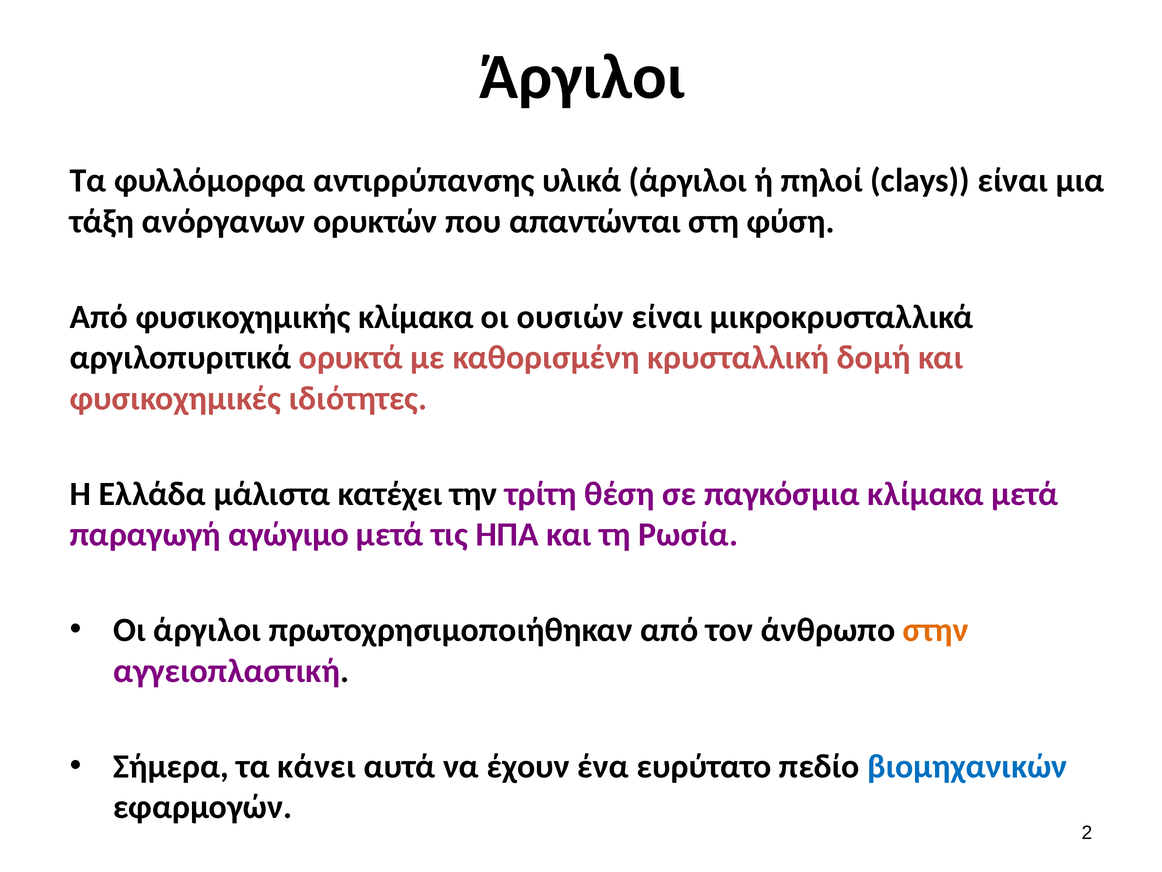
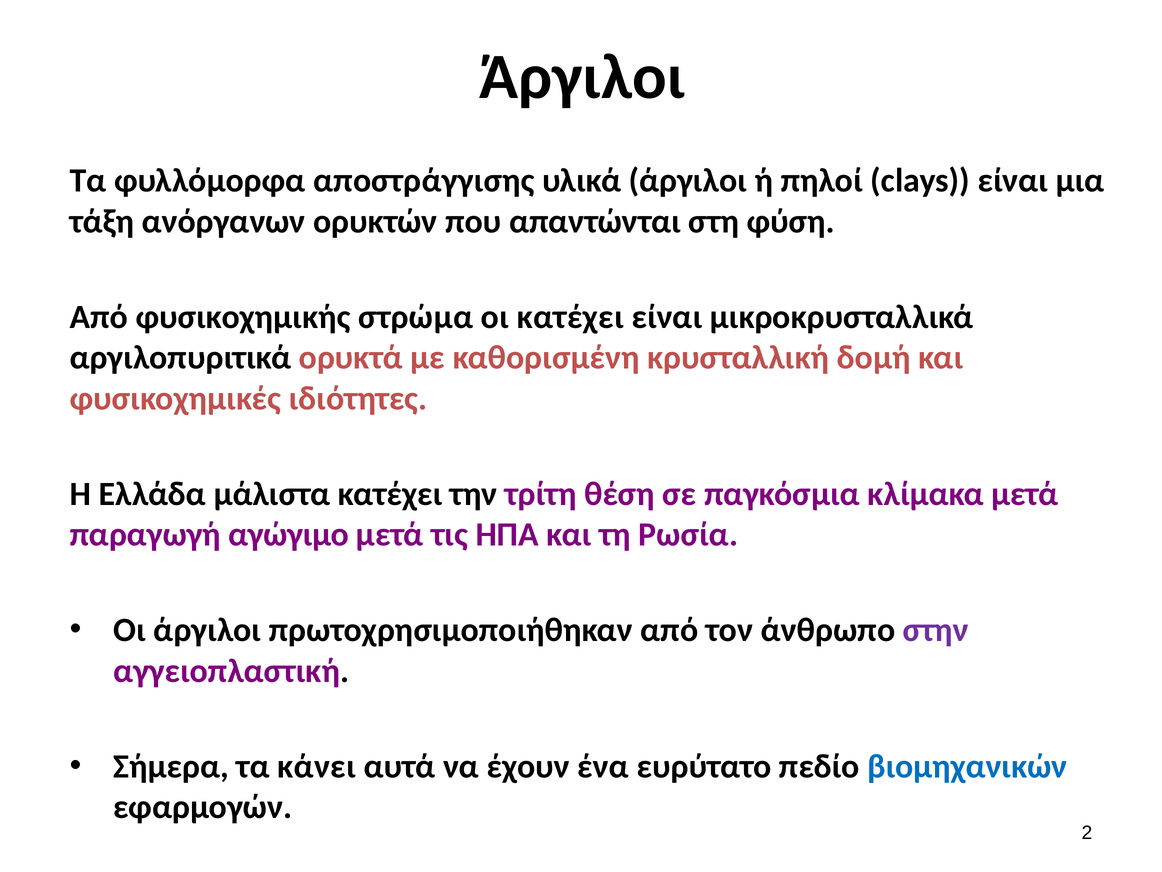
αντιρρύπανσης: αντιρρύπανσης -> αποστράγγισης (424, 181)
φυσικοχημικής κλίμακα: κλίμακα -> στρώμα (416, 317)
οι ουσιών: ουσιών -> κατέχει (570, 317)
στην colour: orange -> purple (936, 630)
